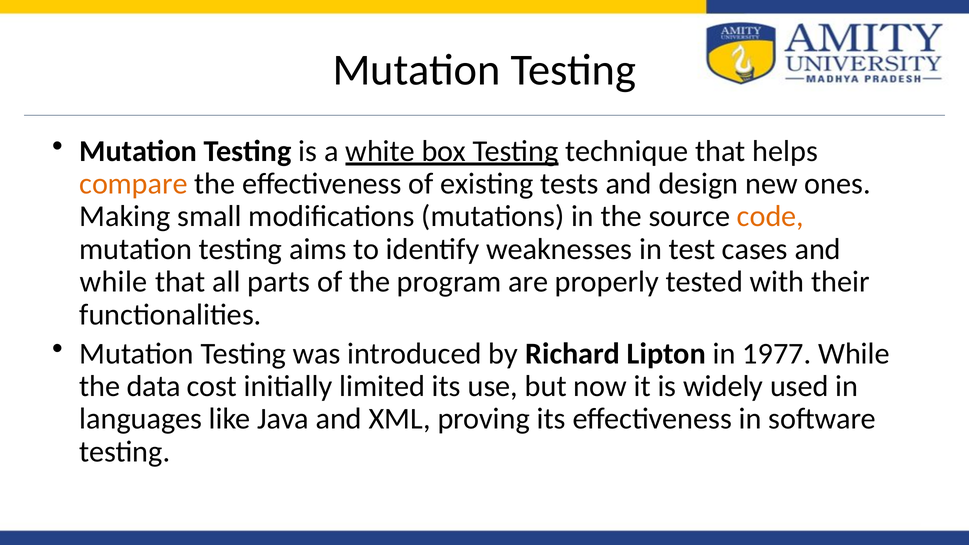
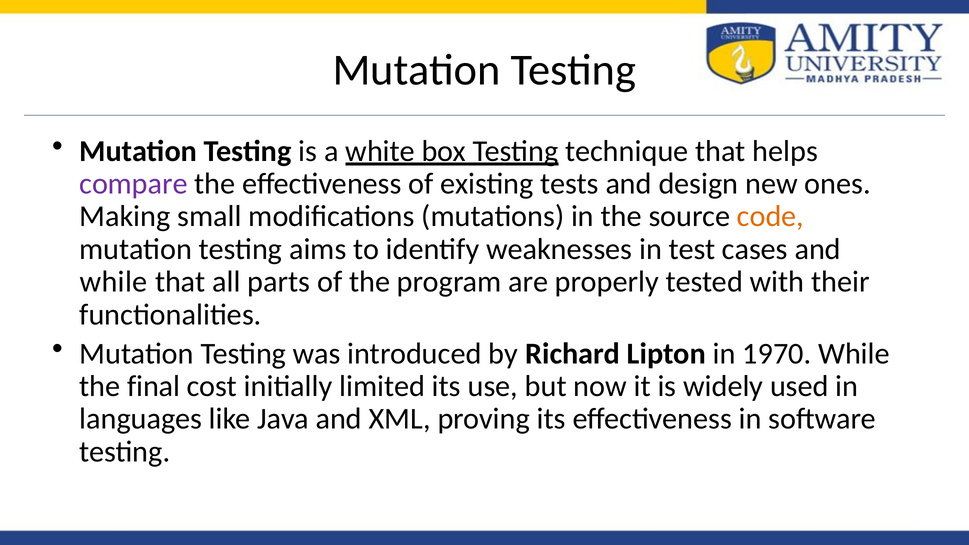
compare colour: orange -> purple (133, 184)
1977: 1977 -> 1970 (777, 354)
data: data -> final (154, 386)
